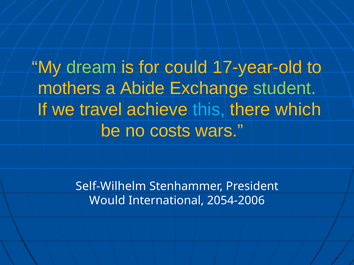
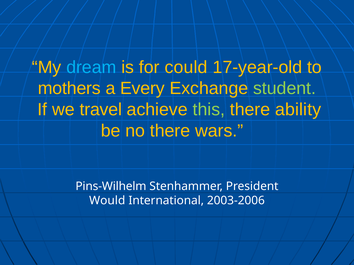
dream colour: light green -> light blue (91, 67)
Abide: Abide -> Every (142, 89)
this colour: light blue -> light green (209, 110)
which: which -> ability (298, 110)
no costs: costs -> there (170, 131)
Self-Wilhelm: Self-Wilhelm -> Pins-Wilhelm (111, 187)
2054-2006: 2054-2006 -> 2003-2006 (236, 201)
